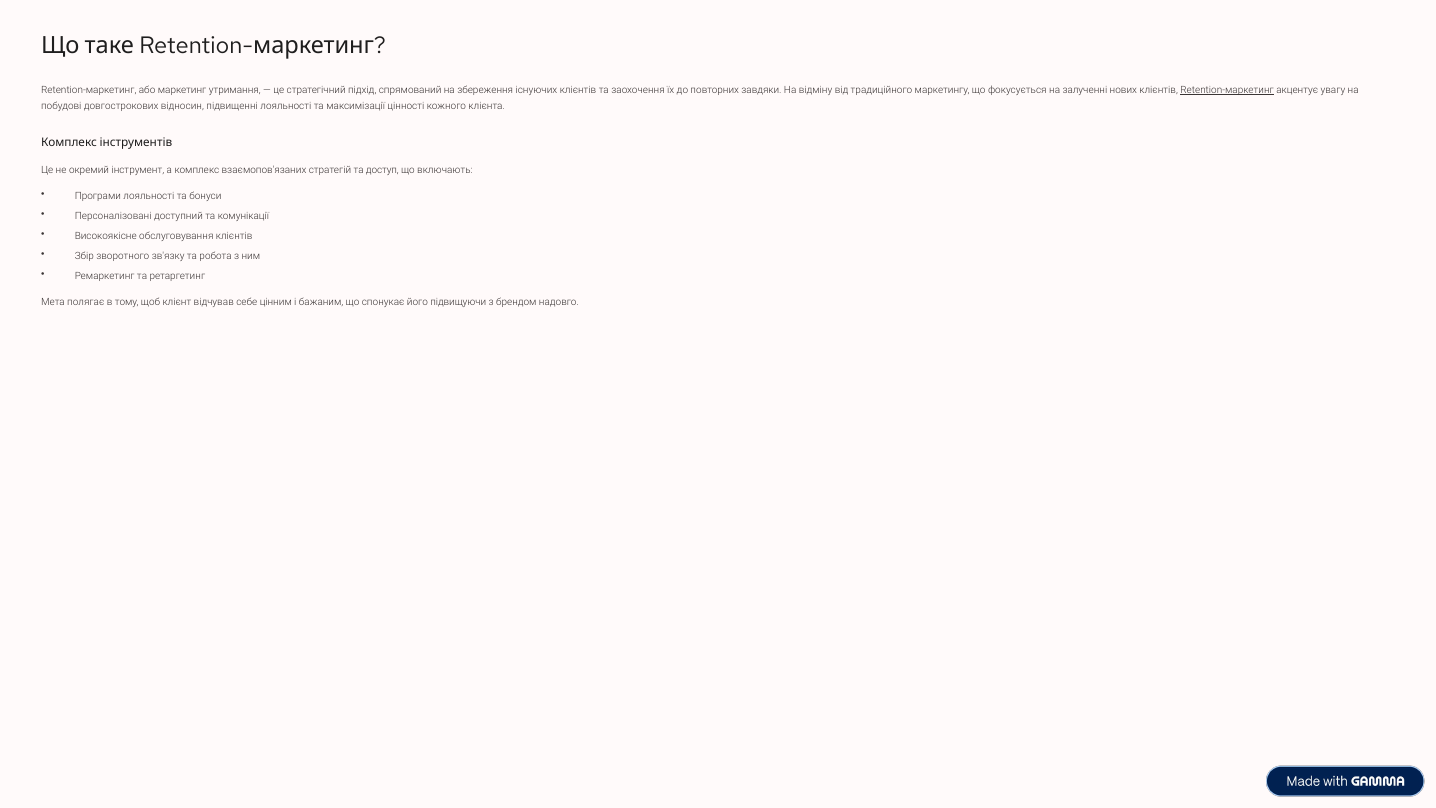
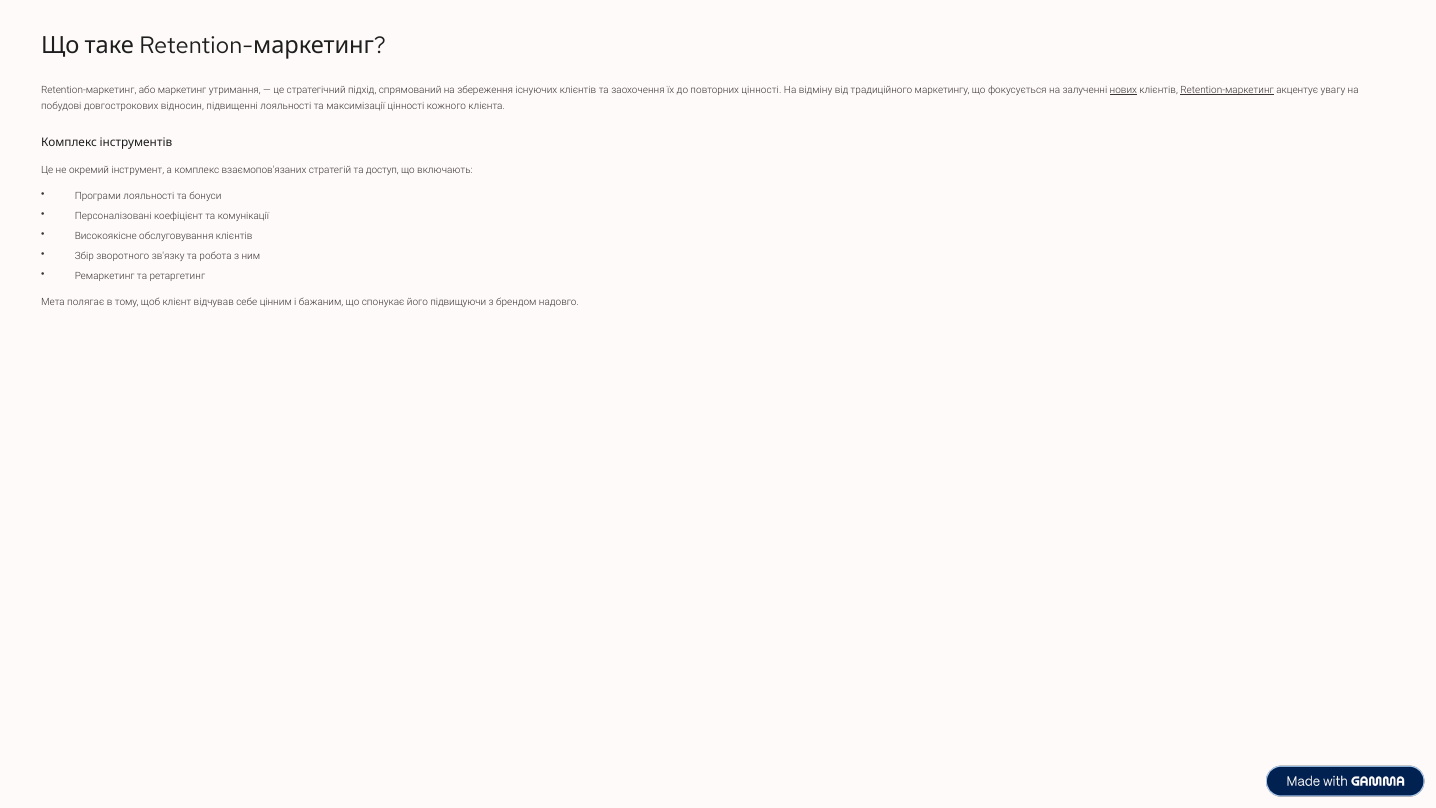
повторних завдяки: завдяки -> цінності (761, 90)
нових underline: none -> present (1123, 90)
доступний: доступний -> коефіцієнт (178, 216)
